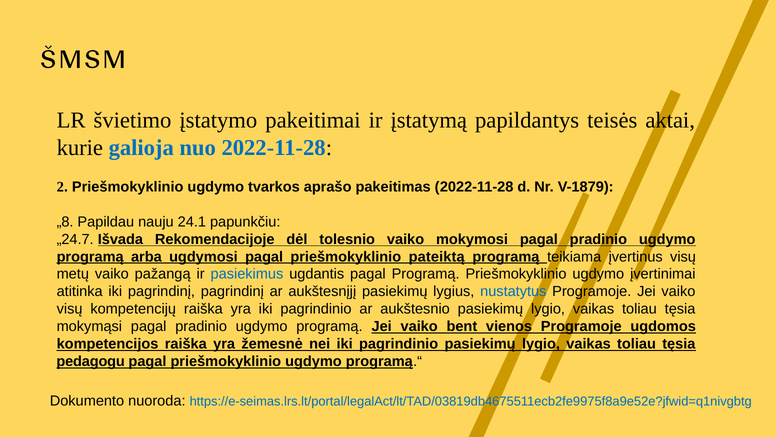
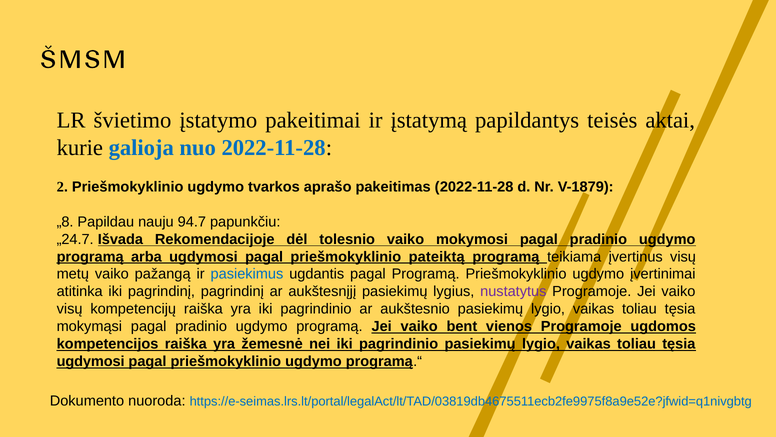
24.1: 24.1 -> 94.7 (192, 221)
nustatytus colour: blue -> purple (513, 291)
pedagogu: pedagogu -> ugdymosi (91, 361)
